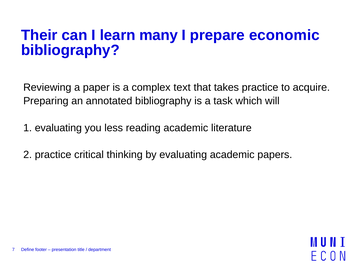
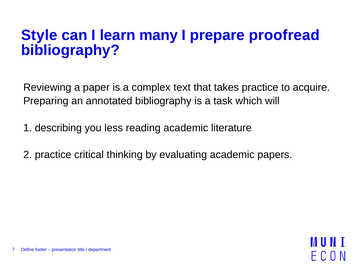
Their: Their -> Style (39, 35)
economic: economic -> proofread (284, 35)
1 evaluating: evaluating -> describing (58, 128)
